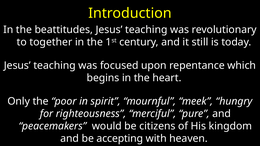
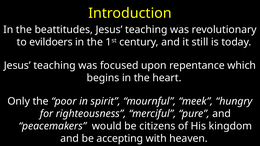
together: together -> evildoers (51, 42)
